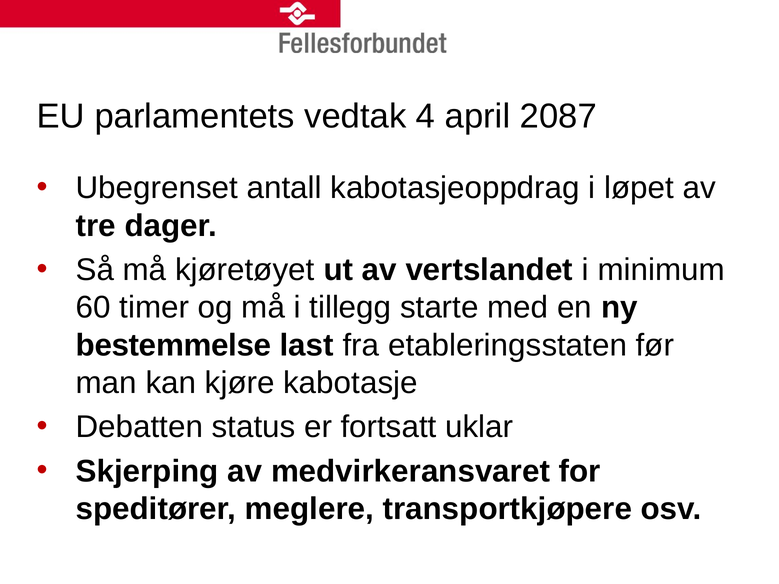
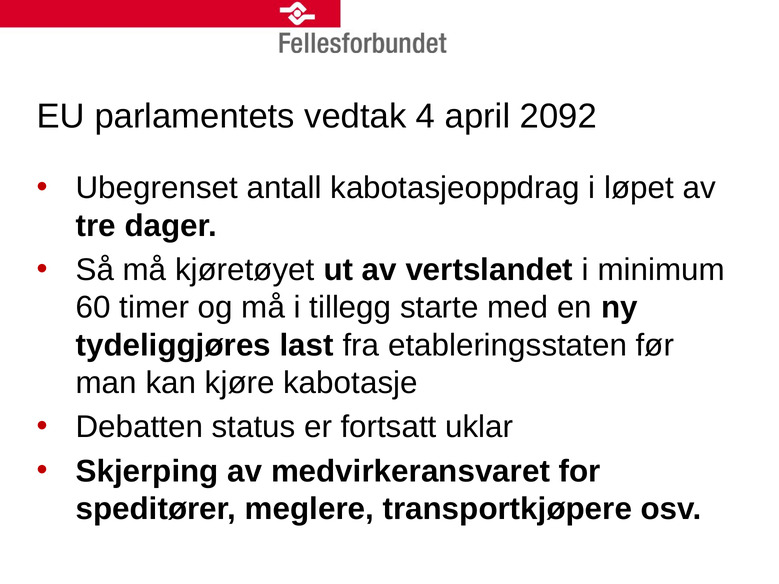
2087: 2087 -> 2092 (558, 117)
bestemmelse: bestemmelse -> tydeliggjøres (173, 345)
